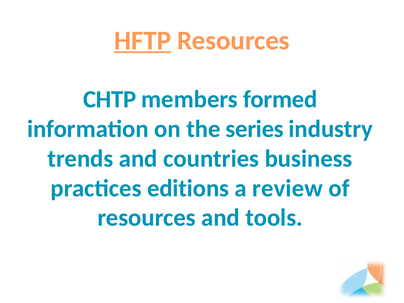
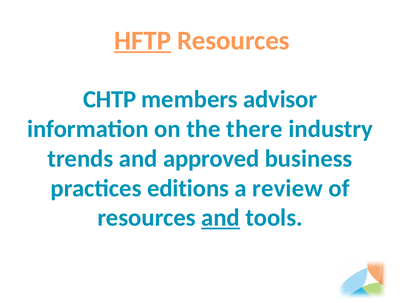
formed: formed -> advisor (280, 99)
series: series -> there (254, 129)
countries: countries -> approved (211, 159)
and underline: none -> present (221, 218)
